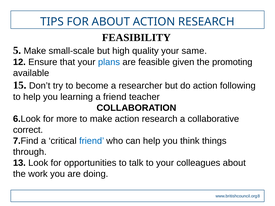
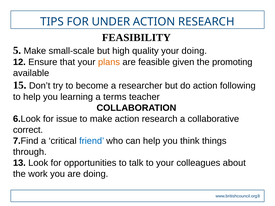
FOR ABOUT: ABOUT -> UNDER (111, 22)
your same: same -> doing (194, 51)
plans colour: blue -> orange (109, 62)
a friend: friend -> terms (115, 97)
more: more -> issue (67, 119)
